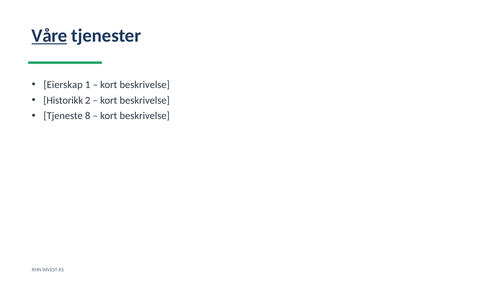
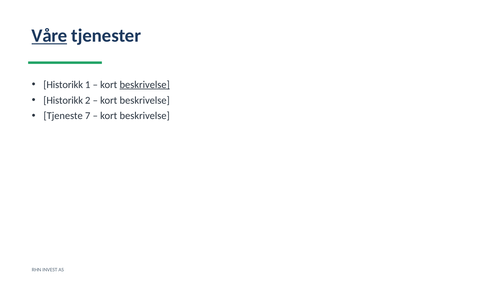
Eierskap: Eierskap -> Historikk (63, 85)
beskrivelse underline: none -> present (145, 85)
8: 8 -> 7 (88, 116)
